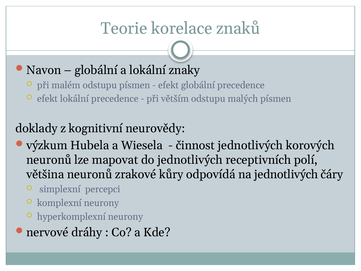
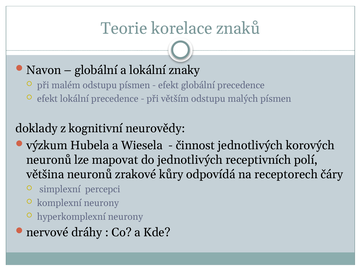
na jednotlivých: jednotlivých -> receptorech (286, 174)
